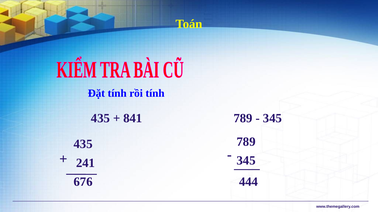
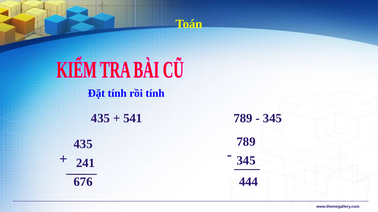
841: 841 -> 541 (133, 119)
